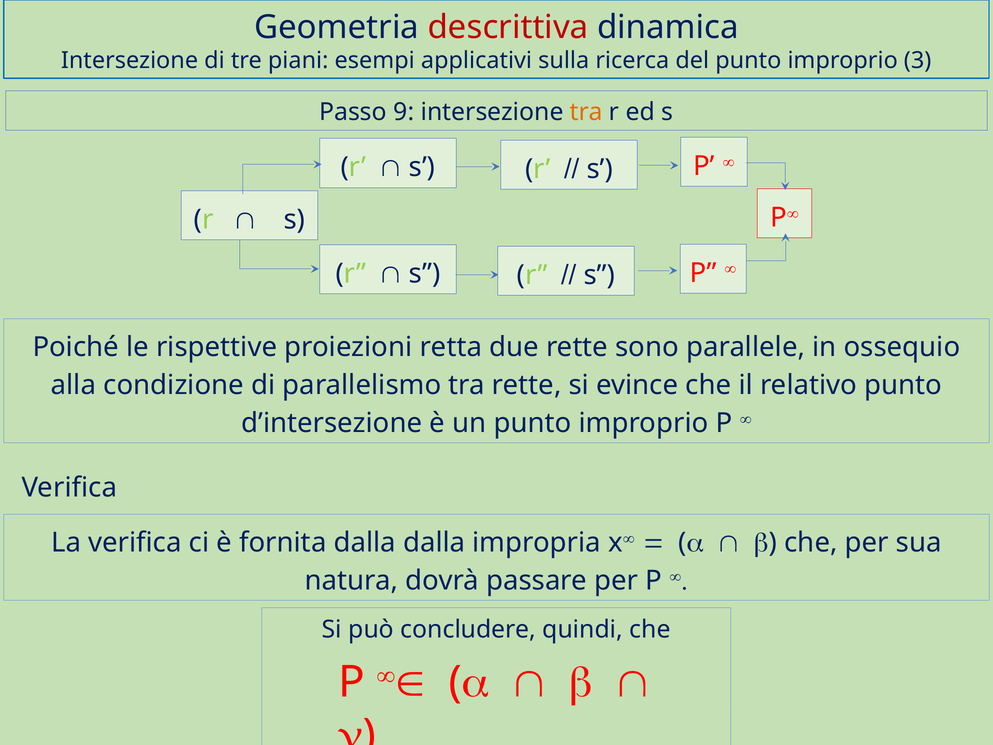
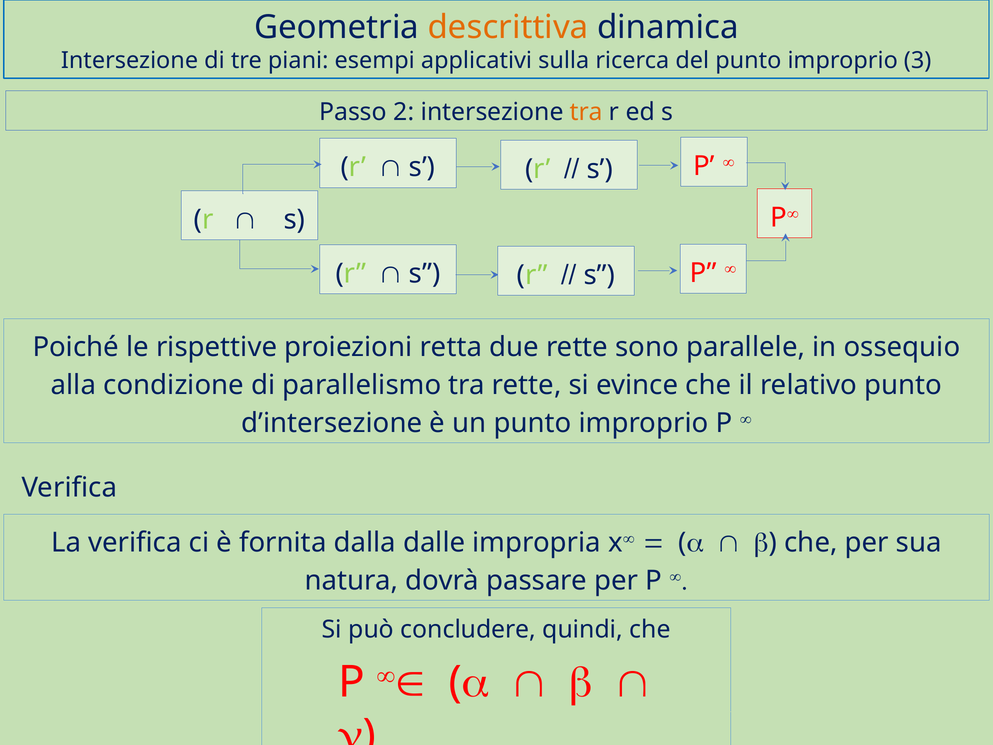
descrittiva colour: red -> orange (508, 27)
9: 9 -> 2 (404, 112)
dalla dalla: dalla -> dalle (434, 543)
